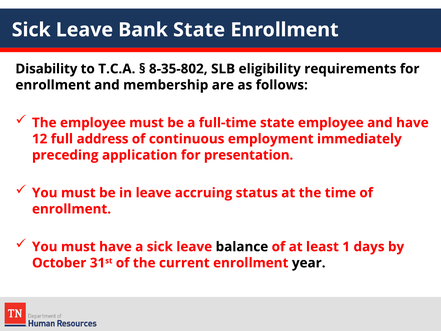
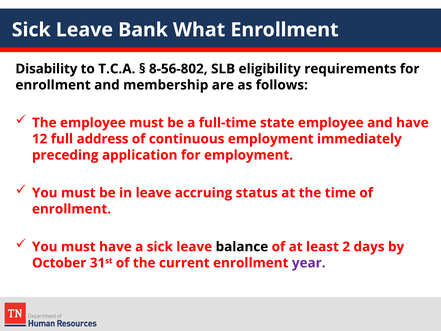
Bank State: State -> What (199, 30)
8-35-802: 8-35-802 -> 8-56-802 (178, 69)
for presentation: presentation -> employment (249, 155)
1: 1 -> 2 (346, 247)
year colour: black -> purple (309, 263)
